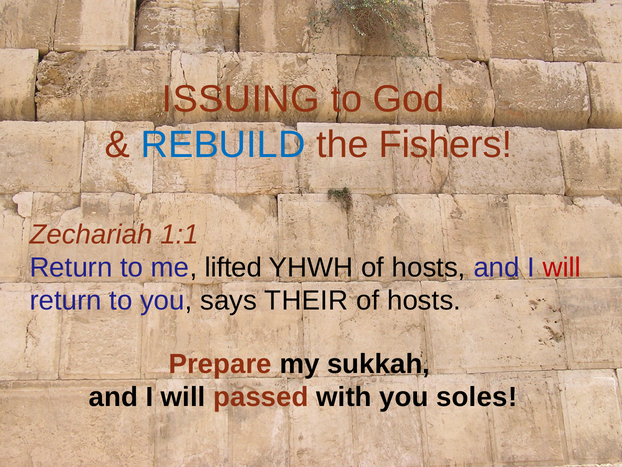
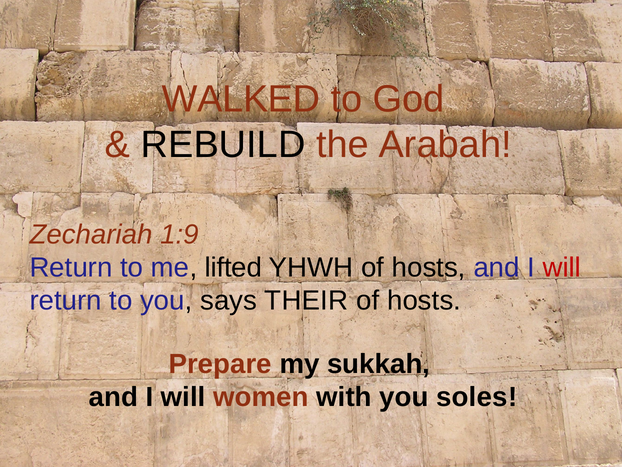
ISSUING: ISSUING -> WALKED (241, 99)
REBUILD colour: blue -> black (223, 145)
Fishers: Fishers -> Arabah (445, 145)
1:1: 1:1 -> 1:9 (179, 234)
passed: passed -> women (261, 397)
